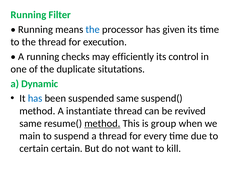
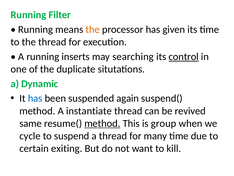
the colour: blue -> orange (93, 29)
checks: checks -> inserts (76, 56)
efficiently: efficiently -> searching (133, 56)
control underline: none -> present (184, 56)
suspended same: same -> again (128, 98)
main: main -> cycle (30, 136)
every: every -> many (155, 136)
certain certain: certain -> exiting (67, 148)
